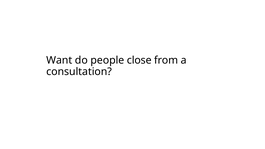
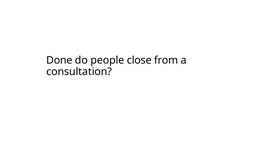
Want: Want -> Done (59, 60)
